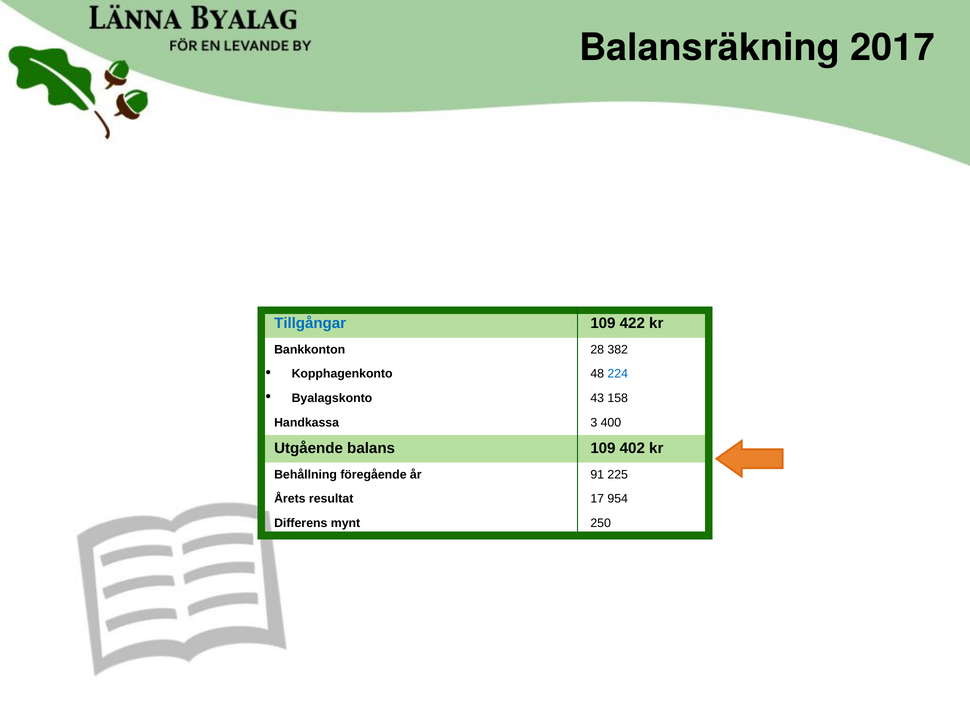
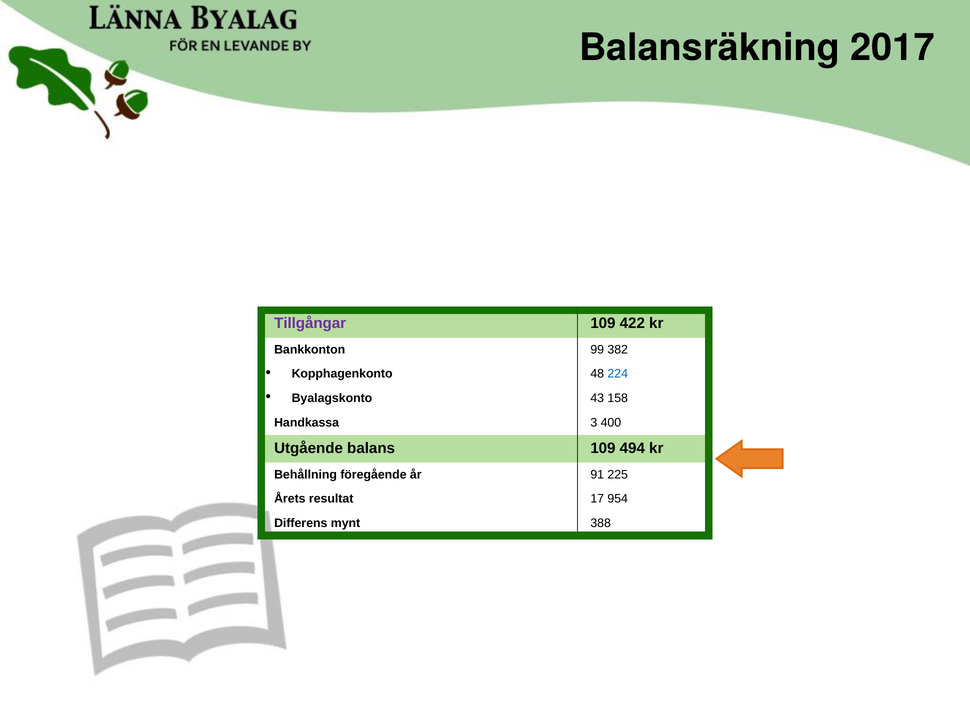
Tillgångar colour: blue -> purple (310, 323)
28: 28 -> 99 (597, 349)
402: 402 -> 494 (632, 448)
250: 250 -> 388 (601, 523)
